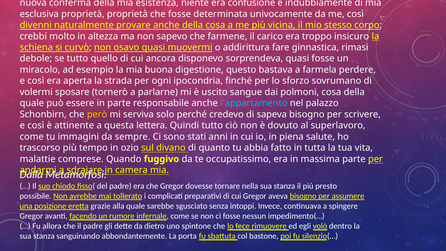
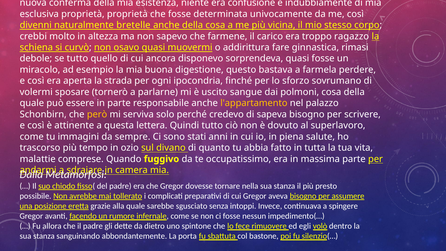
provare: provare -> bretelle (133, 25)
insicuro: insicuro -> ragazzo (352, 36)
l'appartamento colour: light blue -> yellow (254, 103)
